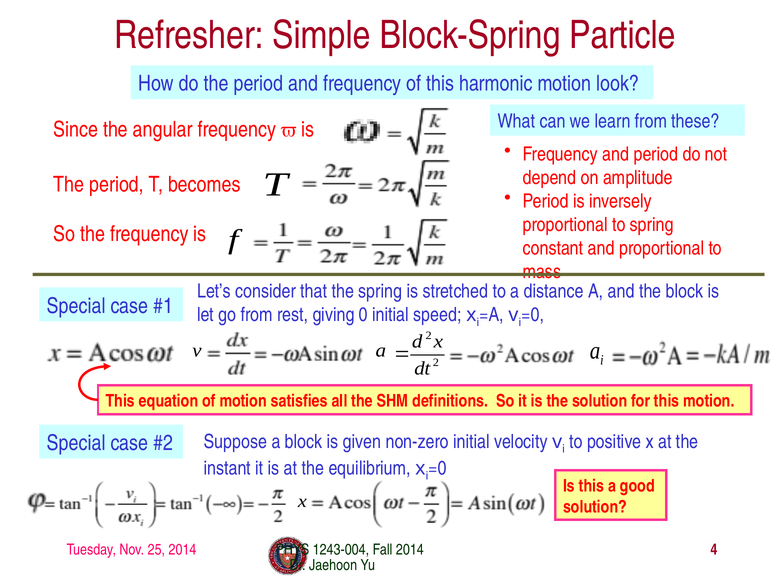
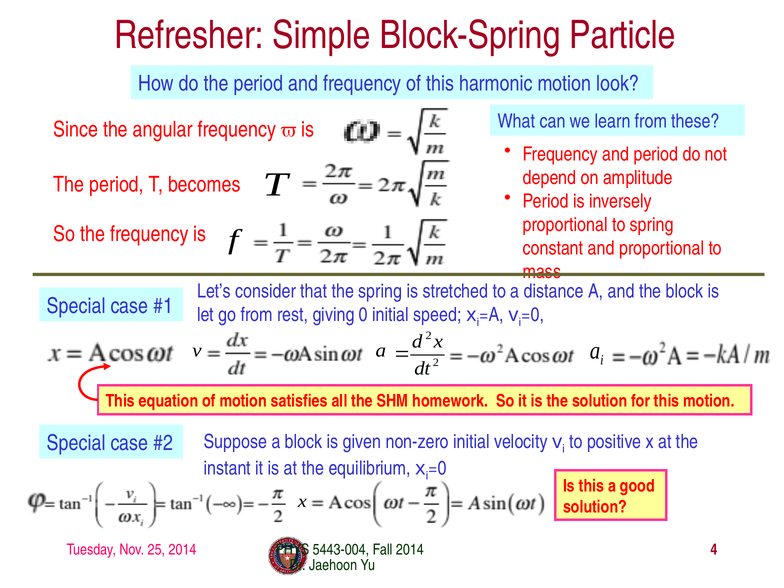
definitions: definitions -> homework (450, 401)
1243-004: 1243-004 -> 5443-004 (341, 550)
